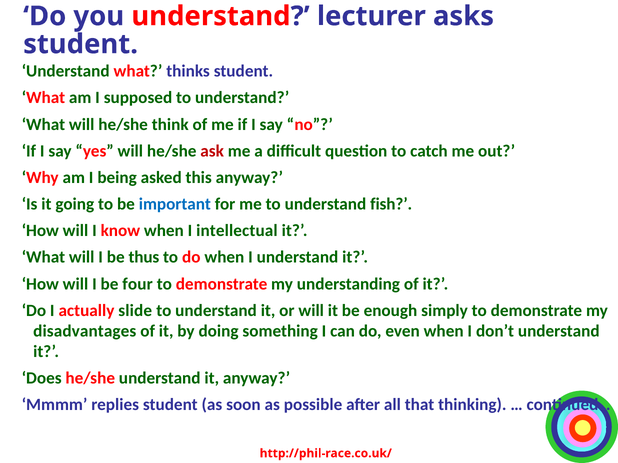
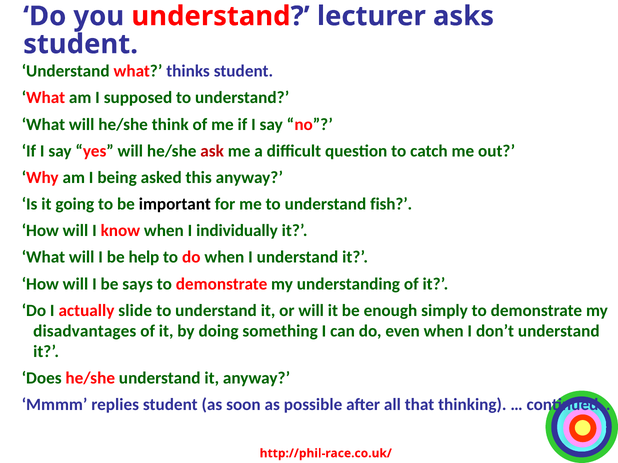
important colour: blue -> black (175, 204)
intellectual: intellectual -> individually (237, 231)
thus: thus -> help (144, 258)
four: four -> says (138, 284)
